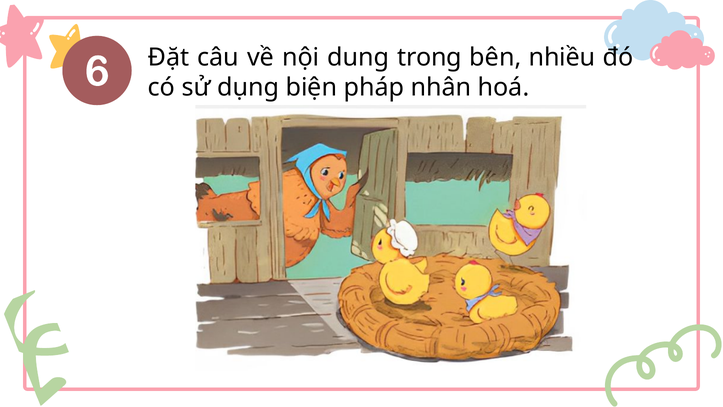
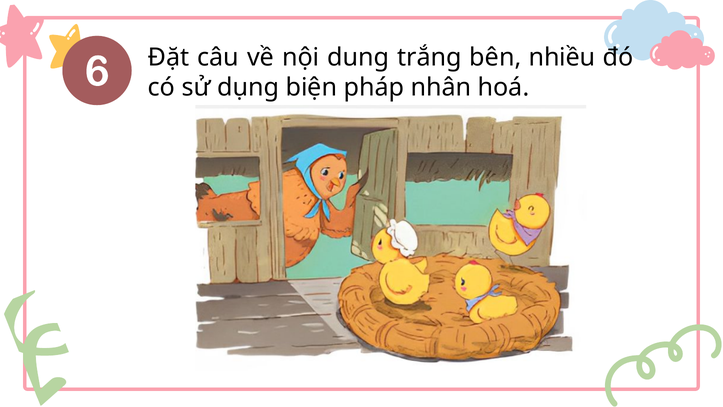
trong: trong -> trắng (429, 57)
